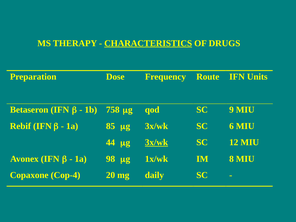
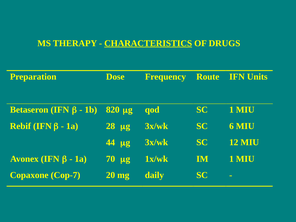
758: 758 -> 820 (113, 110)
SC 9: 9 -> 1 (231, 110)
85: 85 -> 28 (111, 126)
3x/wk underline: present -> none (156, 142)
98: 98 -> 70 (111, 159)
IM 8: 8 -> 1 (231, 159)
Cop-4: Cop-4 -> Cop-7 (66, 175)
